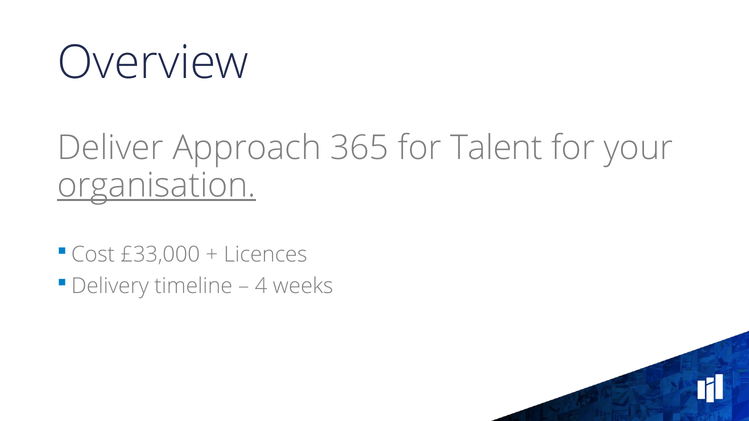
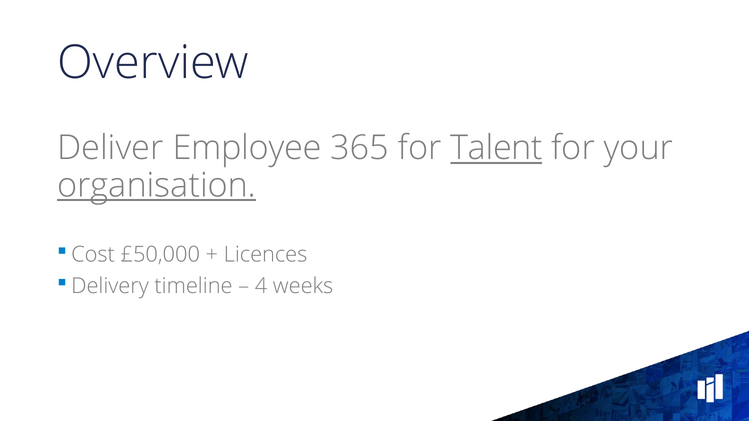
Approach: Approach -> Employee (247, 148)
Talent underline: none -> present (496, 148)
£33,000: £33,000 -> £50,000 (160, 255)
